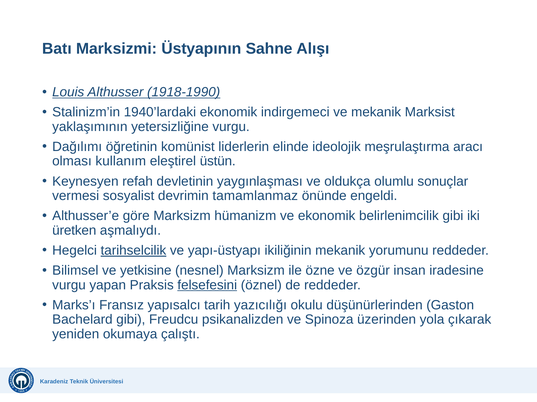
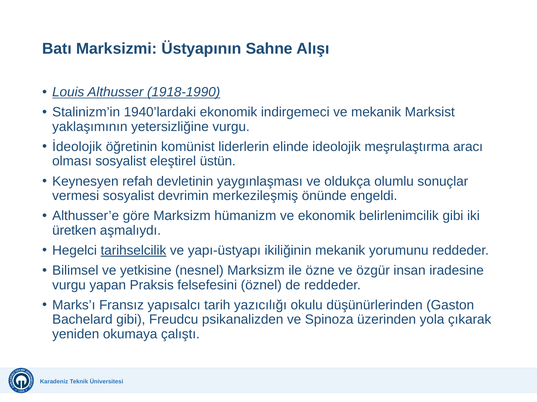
Dağılımı: Dağılımı -> İdeolojik (77, 147)
olması kullanım: kullanım -> sosyalist (121, 162)
tamamlanmaz: tamamlanmaz -> merkezileşmiş (255, 196)
felsefesini underline: present -> none (207, 285)
